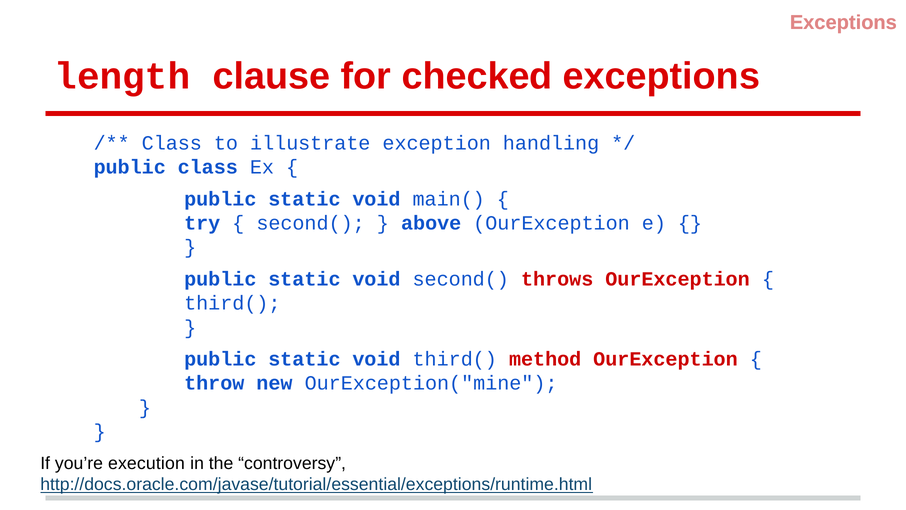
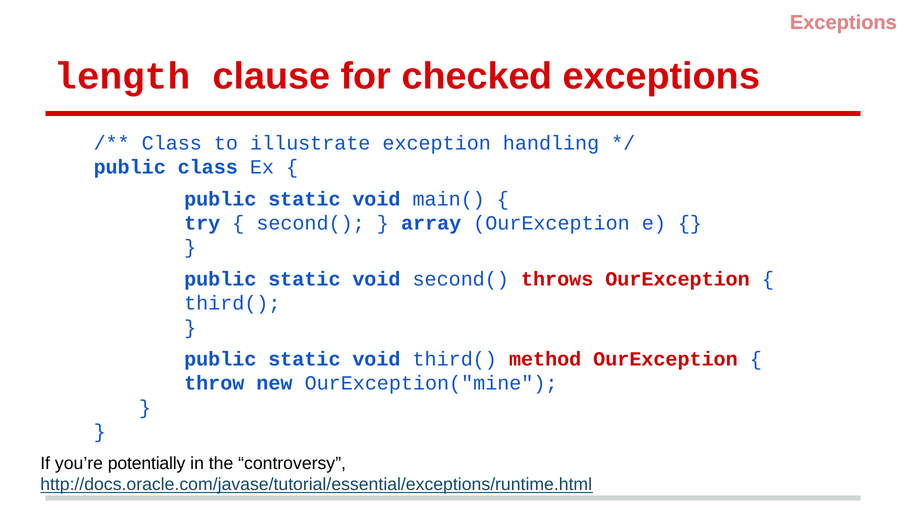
above: above -> array (431, 223)
execution: execution -> potentially (147, 463)
